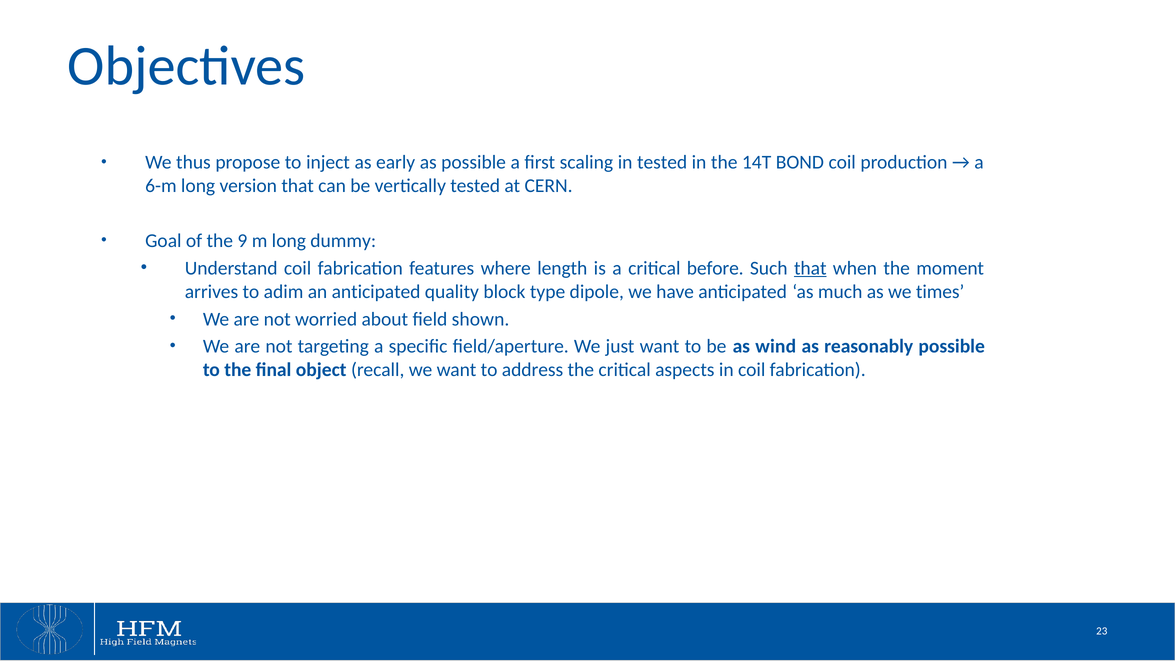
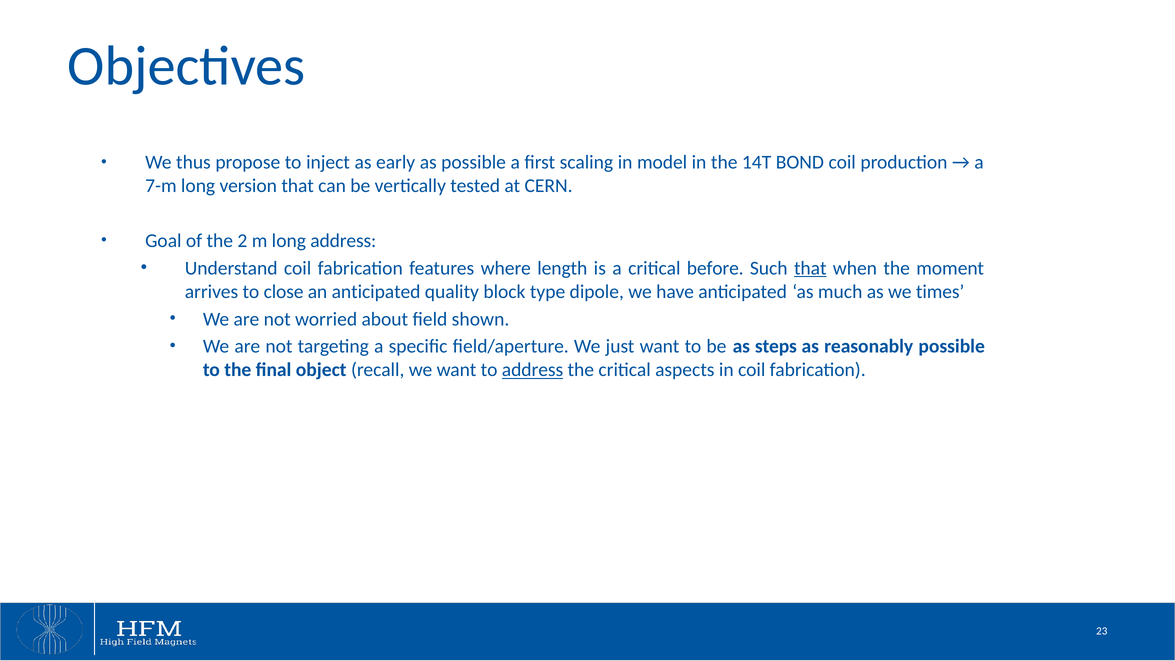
in tested: tested -> model (662, 162)
6-m: 6-m -> 7-m (161, 186)
9: 9 -> 2 (242, 241)
long dummy: dummy -> address (343, 241)
adim: adim -> close (284, 292)
wind: wind -> steps (776, 346)
address underline: none -> present (533, 370)
